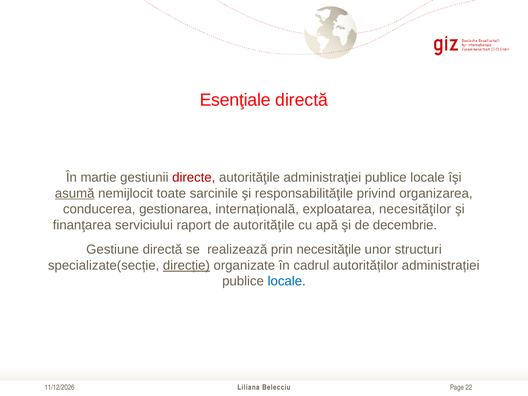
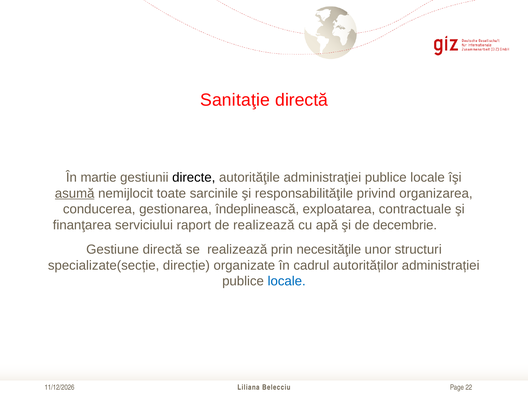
Esenţiale: Esenţiale -> Sanitaţie (235, 100)
directe colour: red -> black (194, 177)
internațională: internațională -> îndeplinească (257, 209)
necesităţilor: necesităţilor -> contractuale (415, 209)
de autorităţile: autorităţile -> realizează (264, 225)
direcție underline: present -> none (186, 265)
